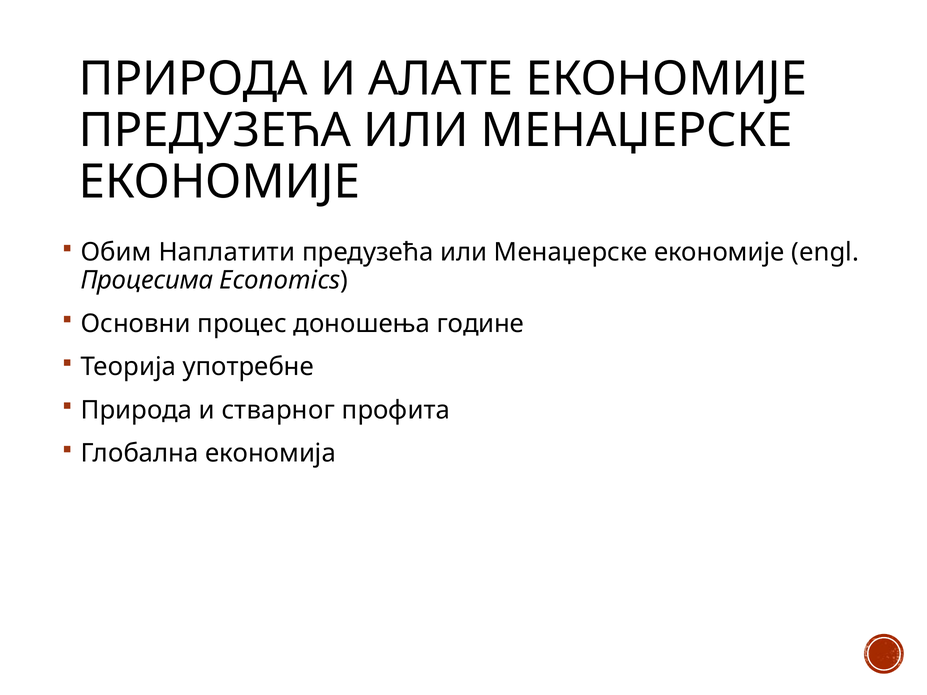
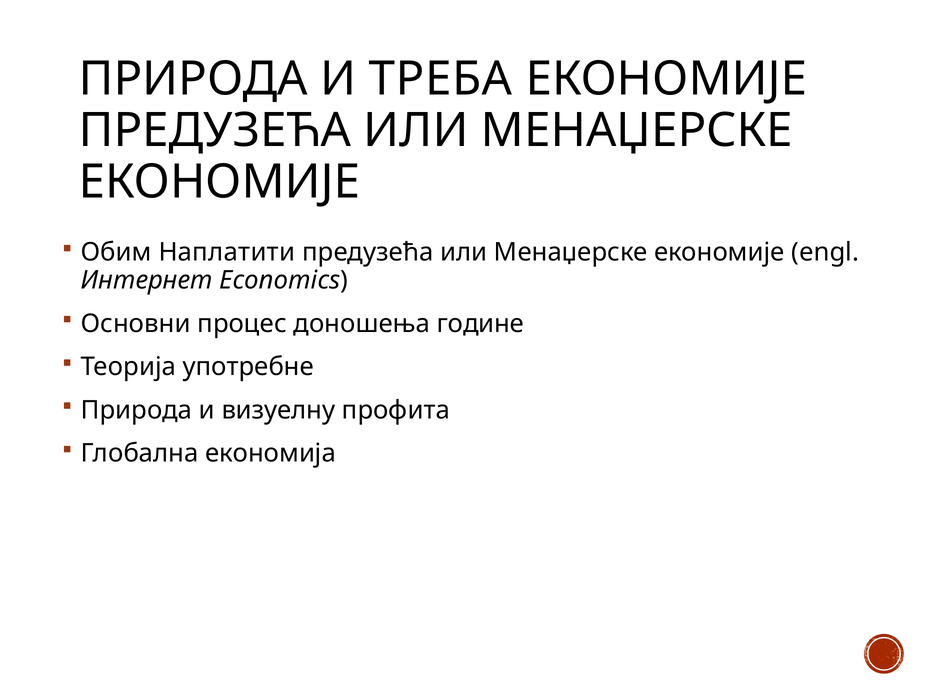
АЛАТЕ: АЛАТЕ -> ТРЕБА (440, 79)
Процесима: Процесима -> Интернет (147, 280)
стварног: стварног -> визуелну (278, 410)
